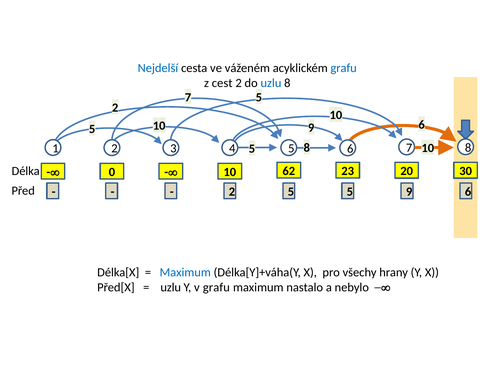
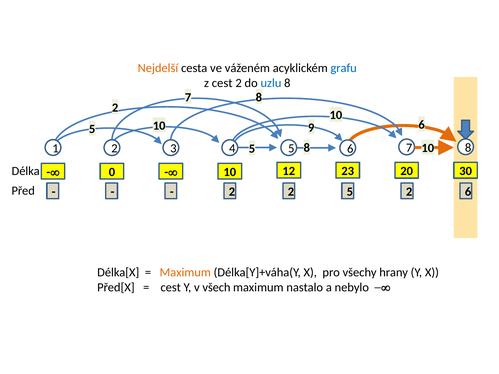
Nejdelší colour: blue -> orange (158, 68)
7 5: 5 -> 8 (259, 97)
62: 62 -> 12 (289, 171)
2 5: 5 -> 2 (291, 192)
5 9: 9 -> 2 (409, 192)
Maximum colour: blue -> orange (185, 273)
uzlu: uzlu -> cest (171, 288)
v grafu: grafu -> všech (216, 288)
